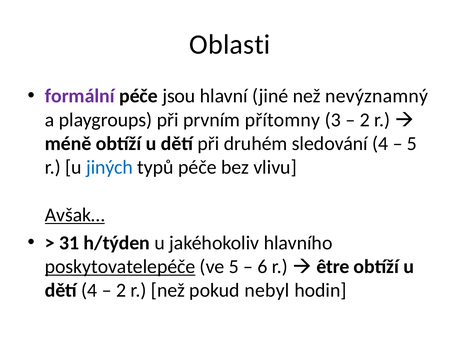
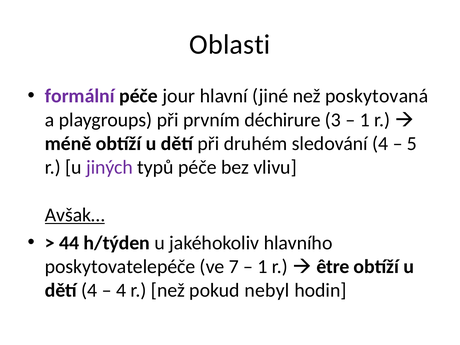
jsou: jsou -> jour (179, 96)
nevýznamný: nevýznamný -> poskytovaná (377, 96)
přítomny: přítomny -> déchirure (283, 120)
2: 2 -> 1 (365, 120)
jiných colour: blue -> purple (110, 167)
31: 31 -> 44 (69, 243)
poskytovatelepéče underline: present -> none (120, 267)
ve 5: 5 -> 7 (234, 267)
6: 6 -> 1 (263, 267)
2: 2 -> 4 (121, 290)
